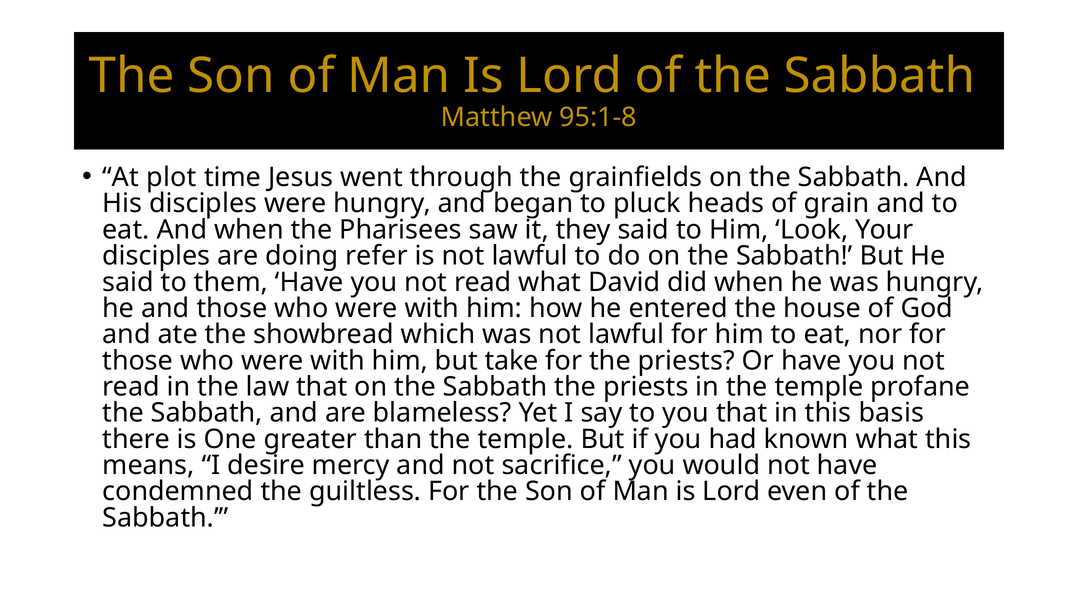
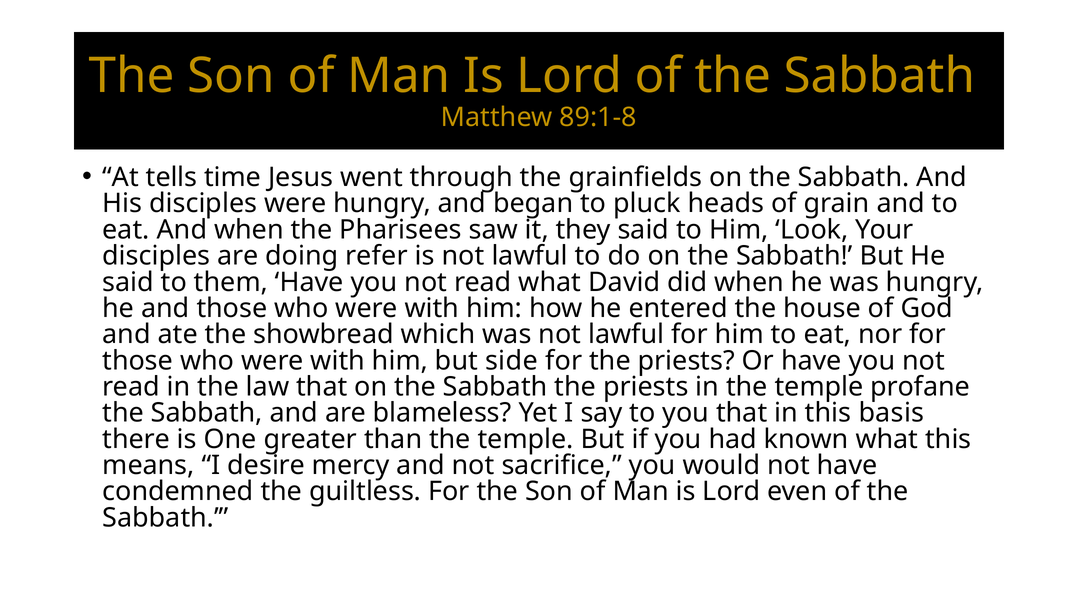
95:1-8: 95:1-8 -> 89:1-8 (598, 117)
plot: plot -> tells (172, 178)
take: take -> side (511, 361)
